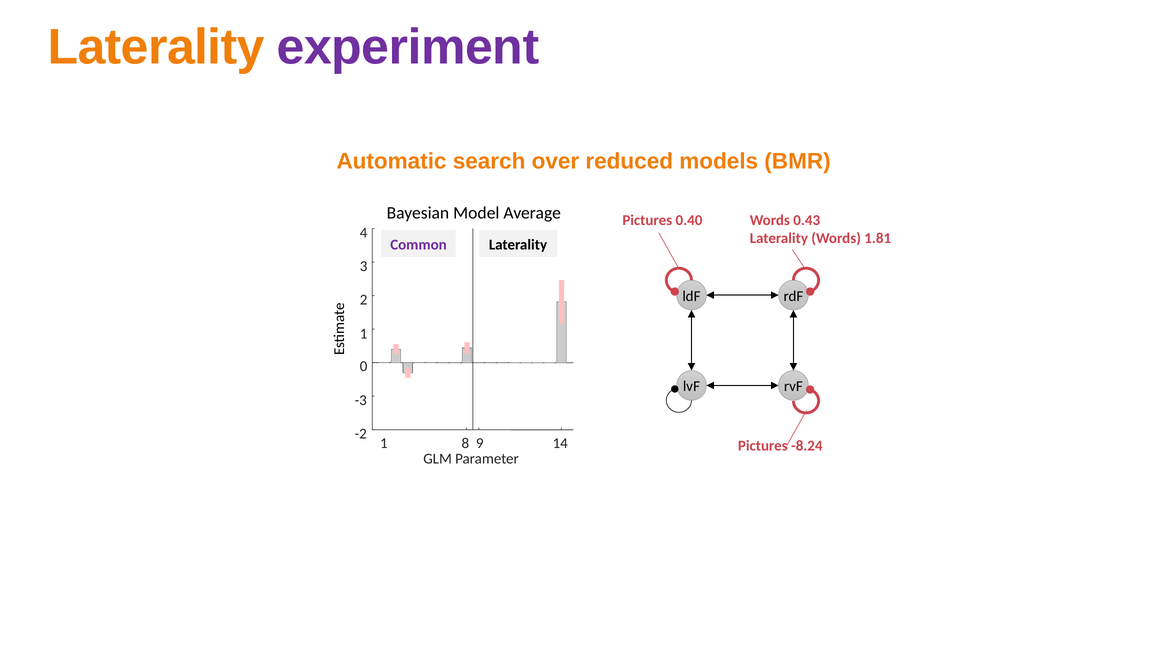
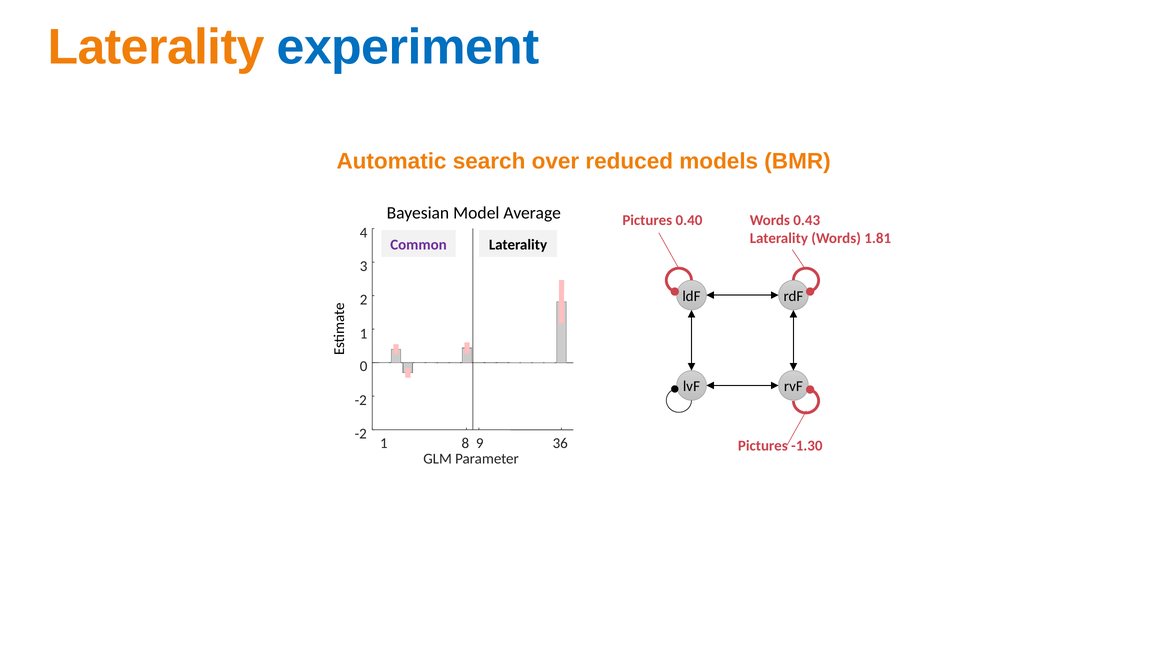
experiment colour: purple -> blue (408, 47)
-3: -3 -> -2 (361, 400)
14: 14 -> 36 (560, 443)
-8.24: -8.24 -> -1.30 (807, 446)
